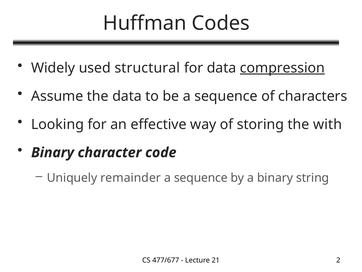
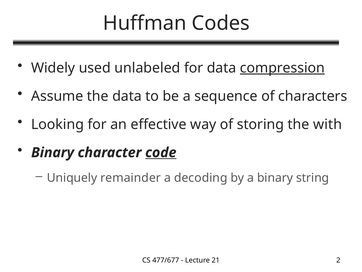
structural: structural -> unlabeled (147, 68)
code underline: none -> present (161, 152)
sequence: sequence -> decoding (201, 178)
